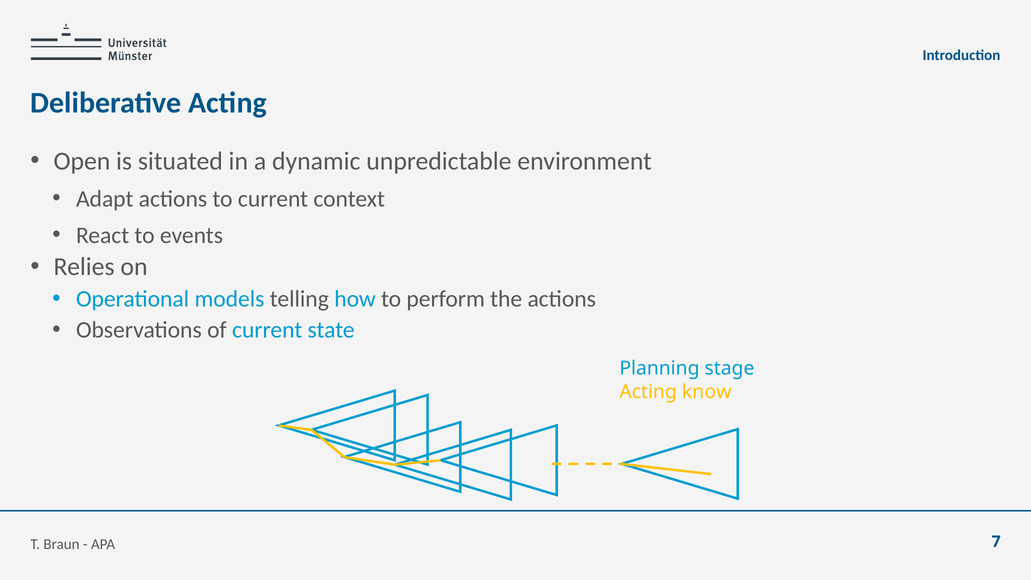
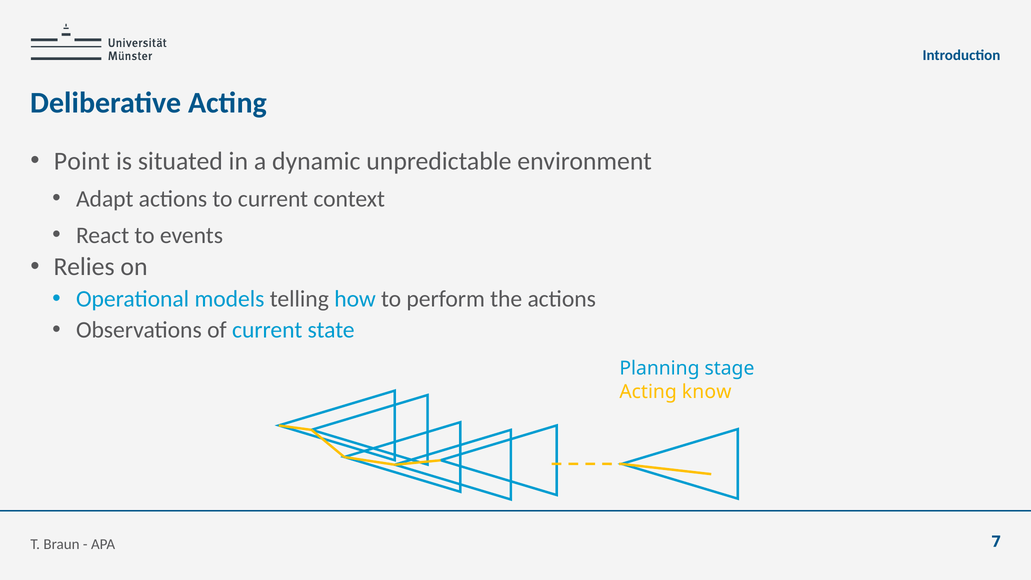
Open: Open -> Point (82, 161)
